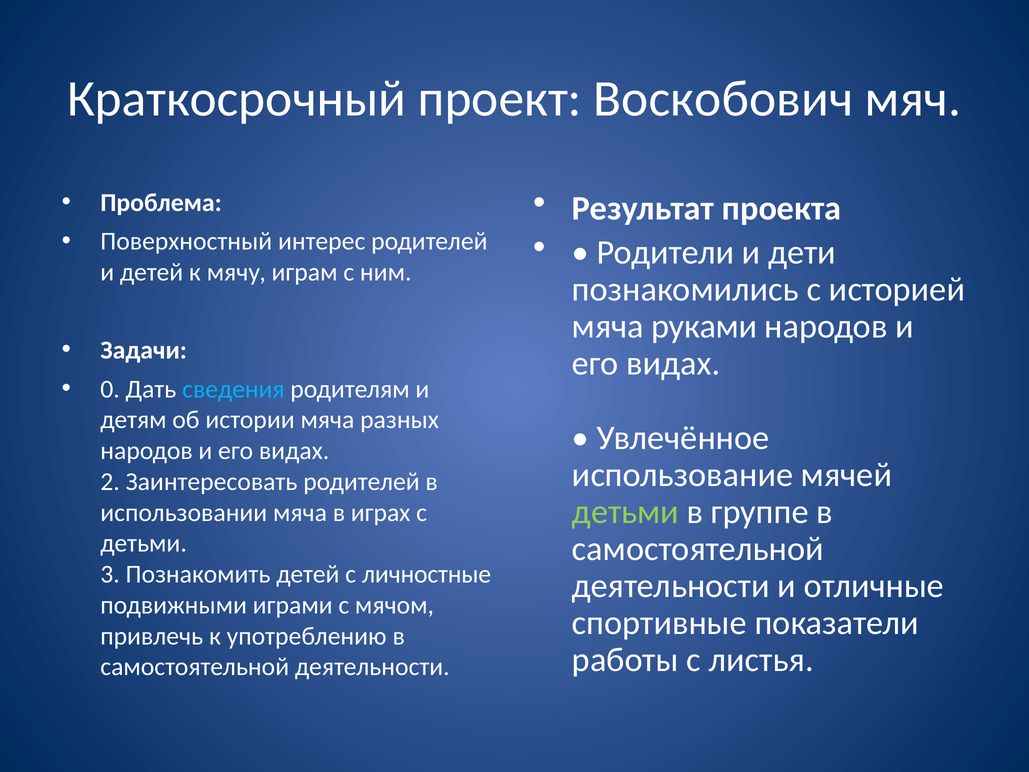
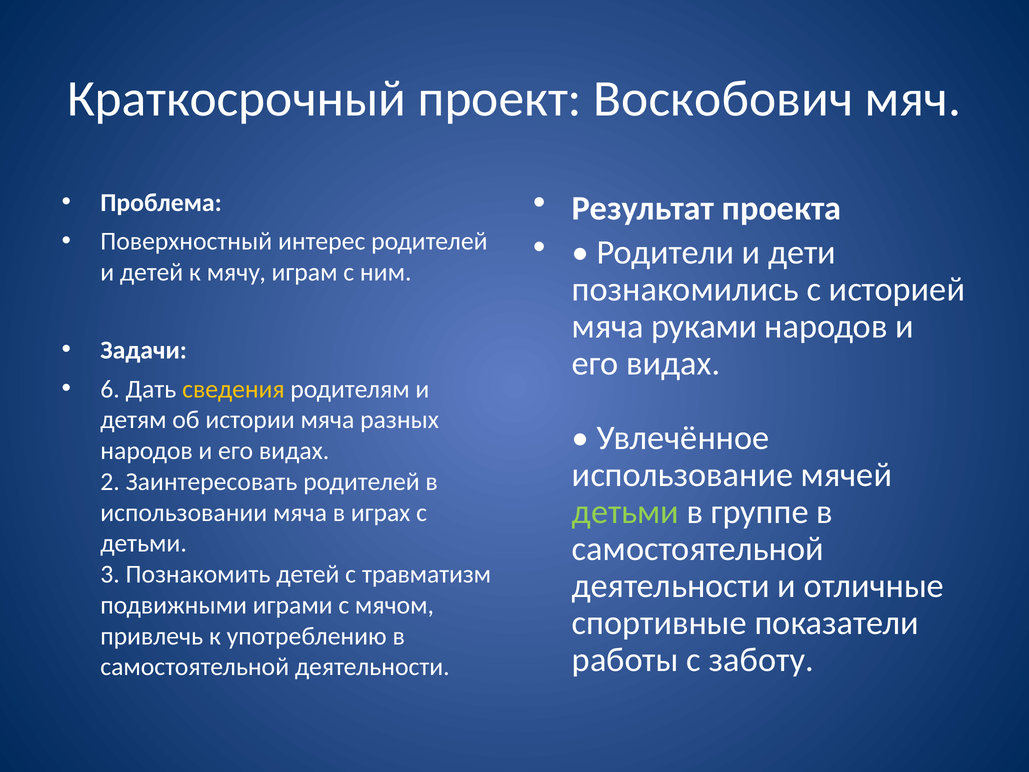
0: 0 -> 6 (110, 389)
сведения colour: light blue -> yellow (233, 389)
личностные: личностные -> травматизм (427, 574)
листья: листья -> заботу (761, 660)
